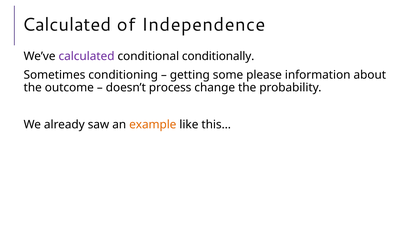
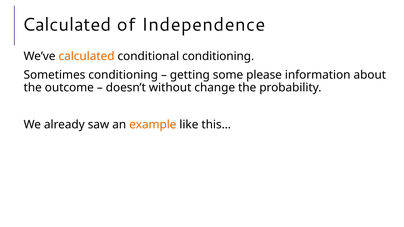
calculated colour: purple -> orange (87, 56)
conditional conditionally: conditionally -> conditioning (218, 56)
process: process -> without (170, 88)
